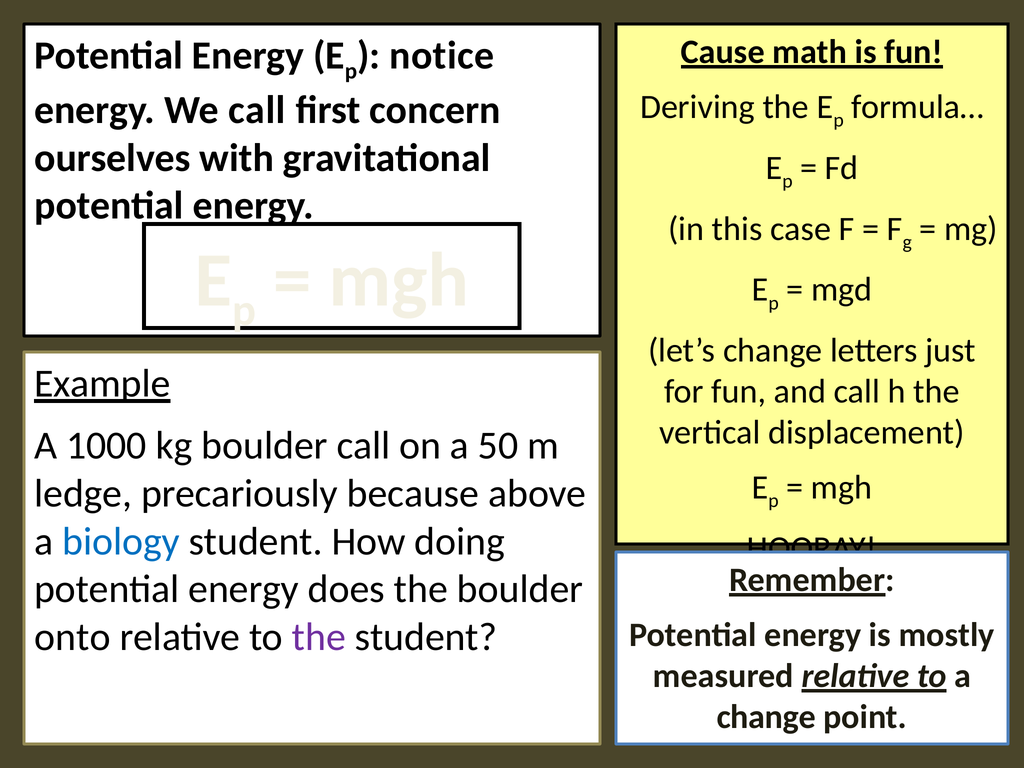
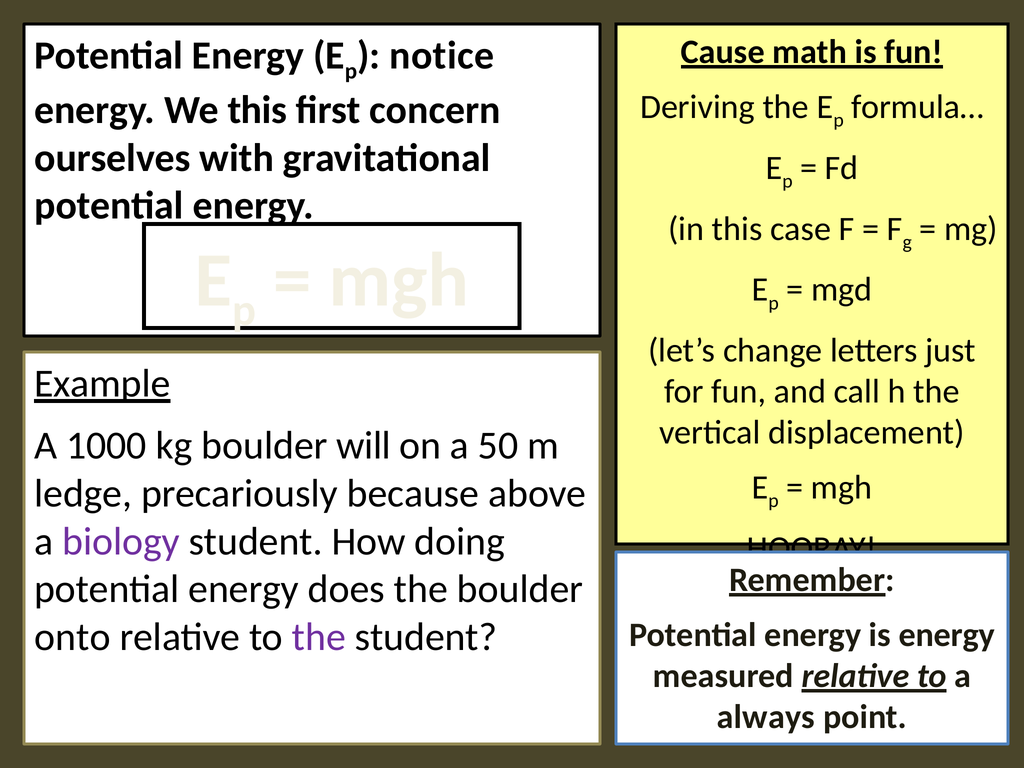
We call: call -> this (257, 110)
boulder call: call -> will (364, 446)
biology colour: blue -> purple (121, 541)
is mostly: mostly -> energy (947, 635)
change: change -> always (766, 717)
